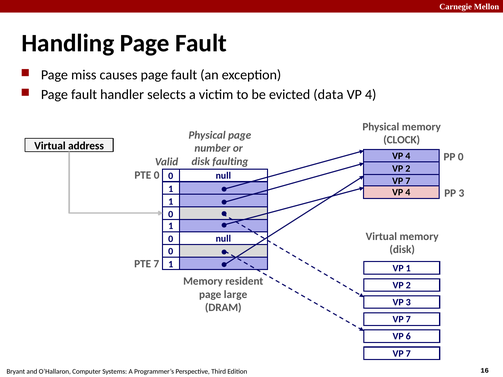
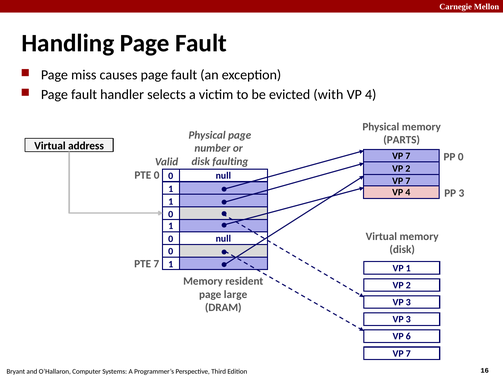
data: data -> with (328, 95)
CLOCK: CLOCK -> PARTS (402, 140)
4: 4 -> 7 (408, 156)
7: 7 -> 3 (408, 320)
